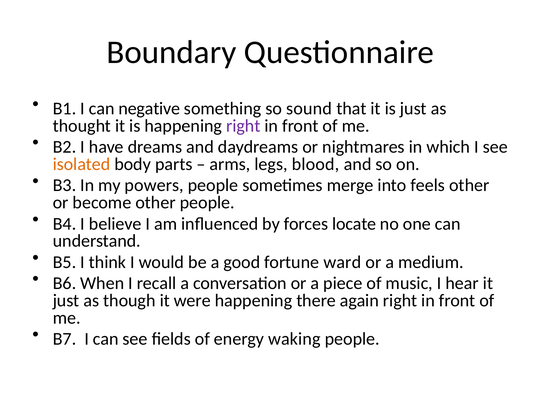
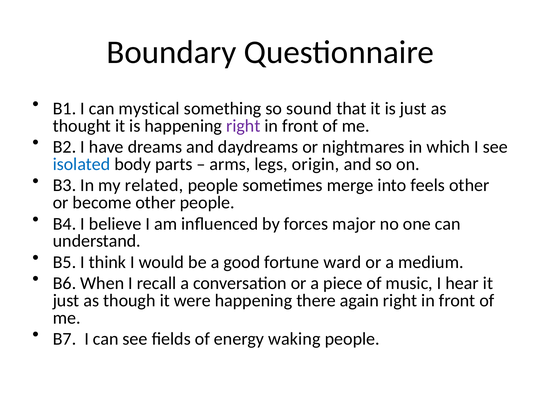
negative: negative -> mystical (149, 109)
isolated colour: orange -> blue (82, 165)
blood: blood -> origin (316, 165)
powers: powers -> related (154, 186)
locate: locate -> major (354, 224)
